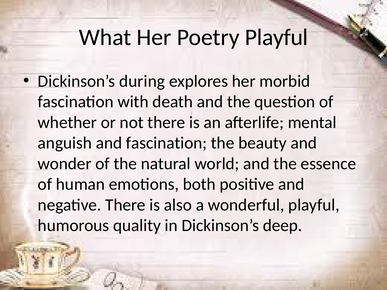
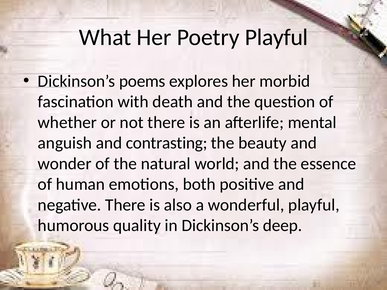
during: during -> poems (142, 81)
and fascination: fascination -> contrasting (167, 143)
